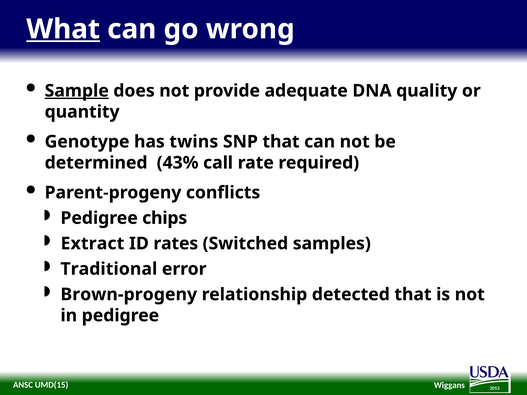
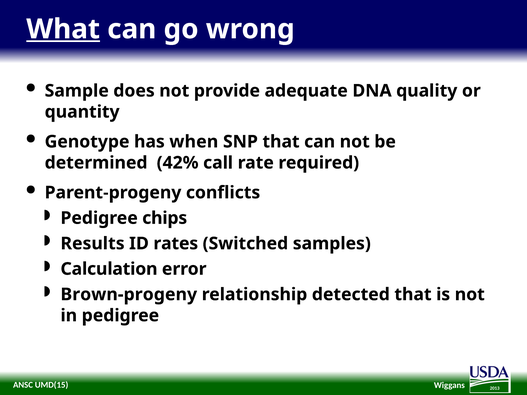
Sample underline: present -> none (77, 91)
twins: twins -> when (194, 142)
43%: 43% -> 42% (178, 163)
Extract: Extract -> Results (93, 244)
Traditional: Traditional -> Calculation (109, 269)
